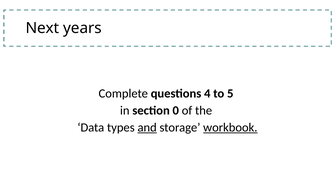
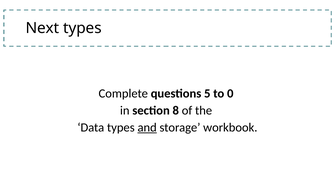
Next years: years -> types (82, 28)
4: 4 -> 5 (207, 94)
5: 5 -> 0 (230, 94)
0: 0 -> 8 (176, 111)
workbook underline: present -> none (230, 128)
